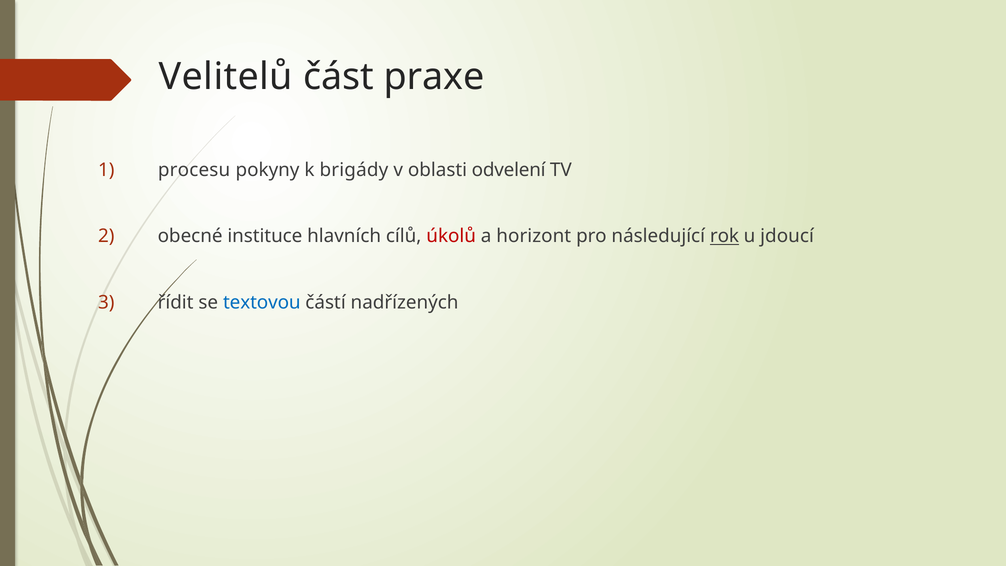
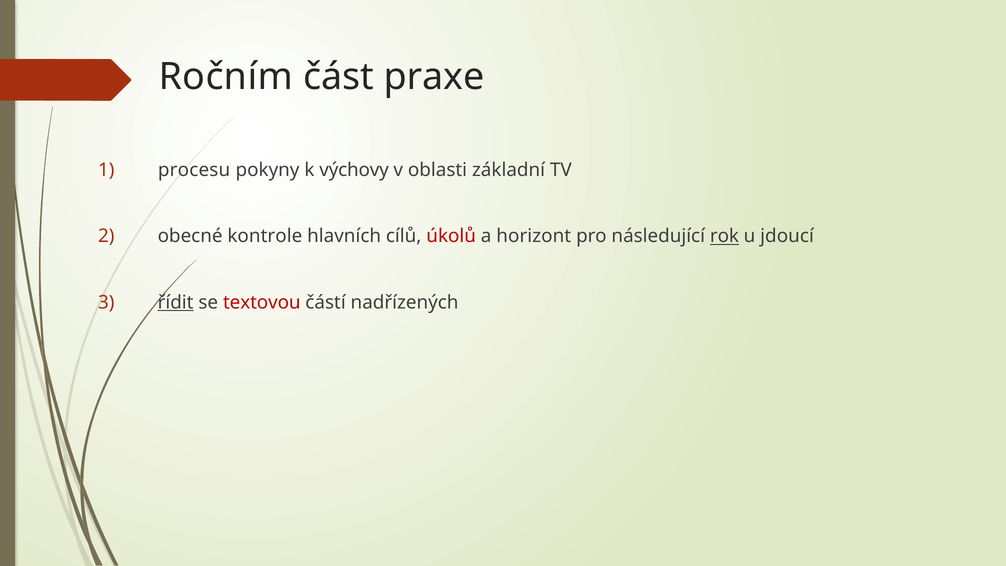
Velitelů: Velitelů -> Ročním (226, 77)
brigády: brigády -> výchovy (354, 170)
odvelení: odvelení -> základní (509, 170)
instituce: instituce -> kontrole (265, 236)
řídit underline: none -> present (176, 302)
textovou colour: blue -> red (262, 302)
